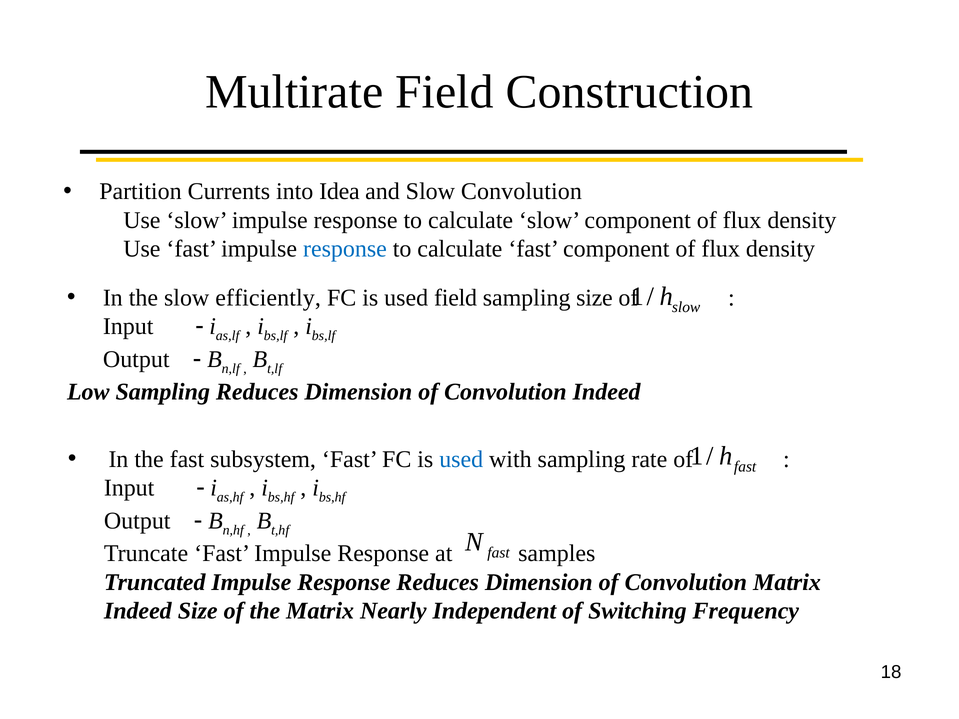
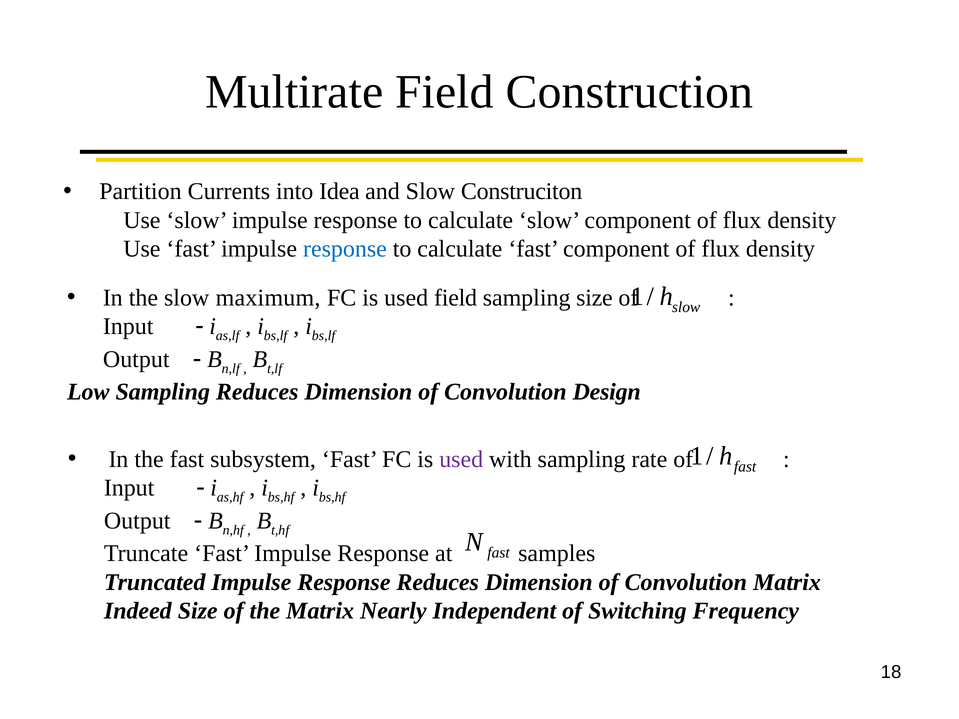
Slow Convolution: Convolution -> Construciton (522, 192)
efficiently: efficiently -> maximum (268, 298)
Convolution Indeed: Indeed -> Design (607, 392)
used colour: blue -> purple (461, 459)
